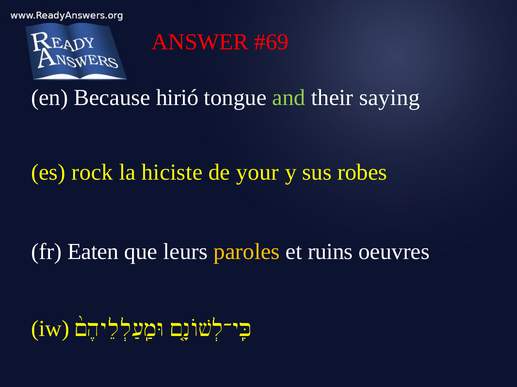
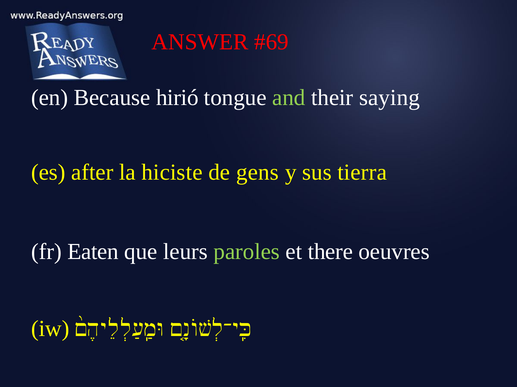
rock: rock -> after (92, 173)
your: your -> gens (257, 173)
robes: robes -> tierra (362, 173)
paroles colour: yellow -> light green (247, 252)
ruins: ruins -> there (330, 252)
